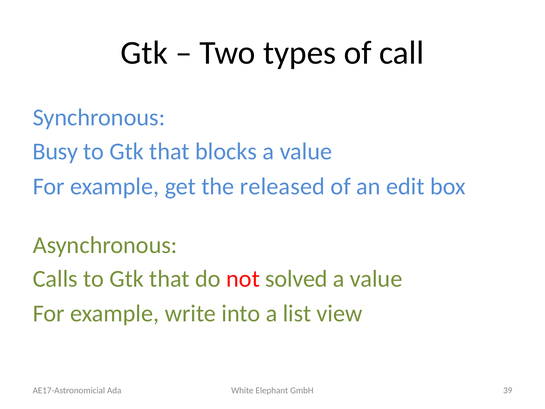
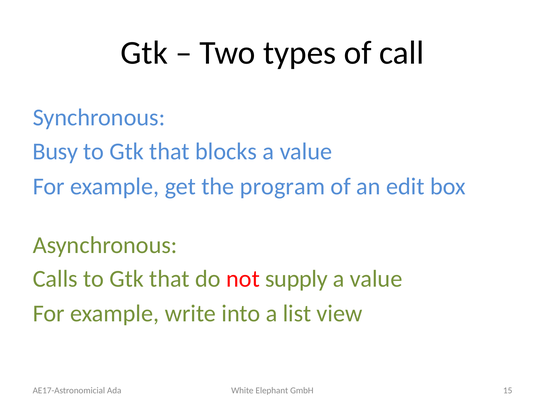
released: released -> program (282, 186)
solved: solved -> supply (296, 279)
39: 39 -> 15 (508, 390)
